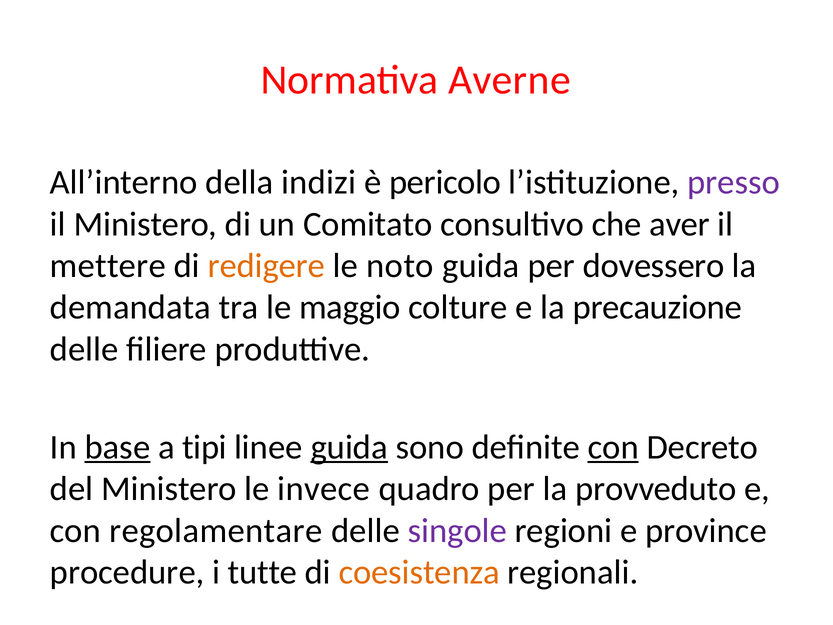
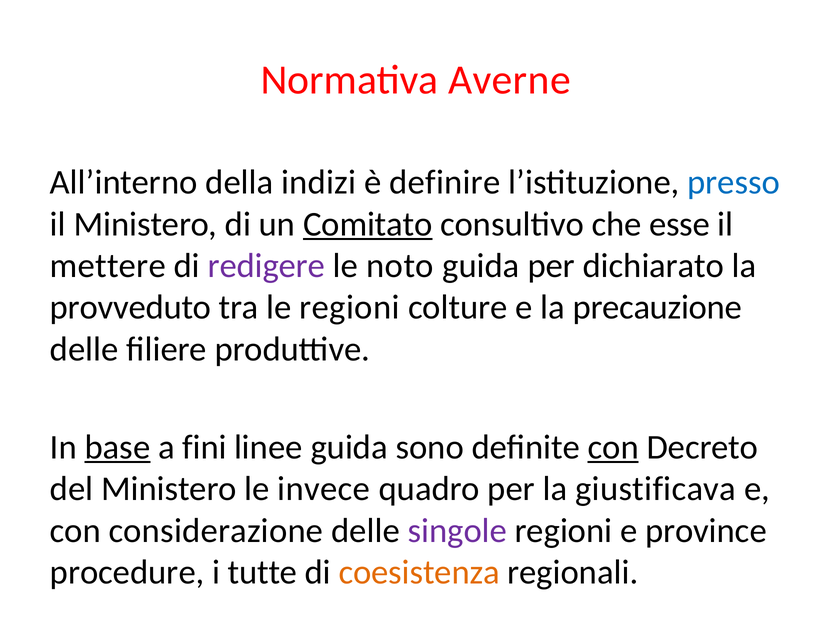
pericolo: pericolo -> definire (445, 182)
presso colour: purple -> blue (734, 182)
Comitato underline: none -> present (368, 224)
aver: aver -> esse (680, 224)
redigere colour: orange -> purple (266, 266)
dovessero: dovessero -> dichiarato (654, 266)
demandata: demandata -> provveduto (131, 307)
le maggio: maggio -> regioni (349, 307)
tipi: tipi -> fini (204, 447)
guida underline: present -> none (349, 447)
provveduto: provveduto -> giustificava (656, 489)
regolamentare: regolamentare -> considerazione (216, 530)
